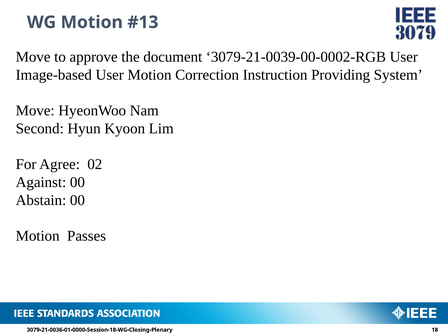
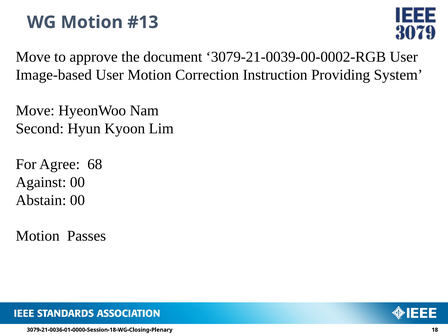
02: 02 -> 68 (95, 164)
